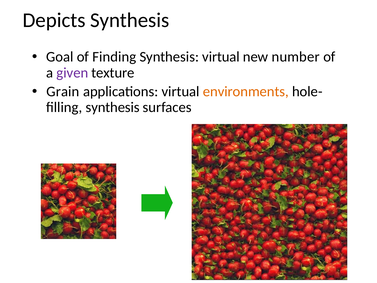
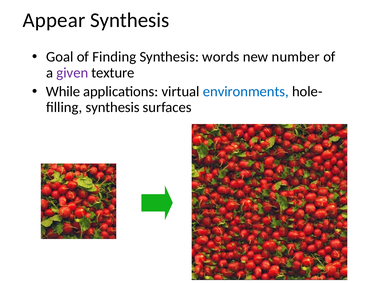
Depicts: Depicts -> Appear (54, 20)
Synthesis virtual: virtual -> words (221, 57)
Grain: Grain -> While (63, 91)
environments colour: orange -> blue (246, 91)
